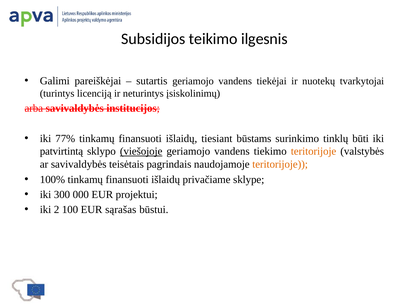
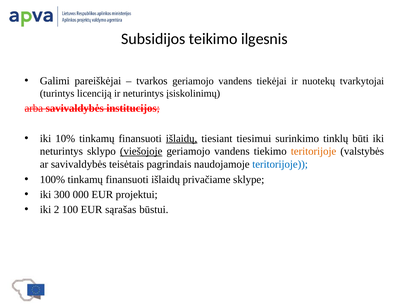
sutartis: sutartis -> tvarkos (152, 81)
77%: 77% -> 10% (65, 138)
išlaidų underline: none -> present (182, 138)
būstams: būstams -> tiesimui (254, 138)
patvirtintą: patvirtintą -> neturintys (61, 151)
teritorijoje colour: orange -> blue (280, 164)
